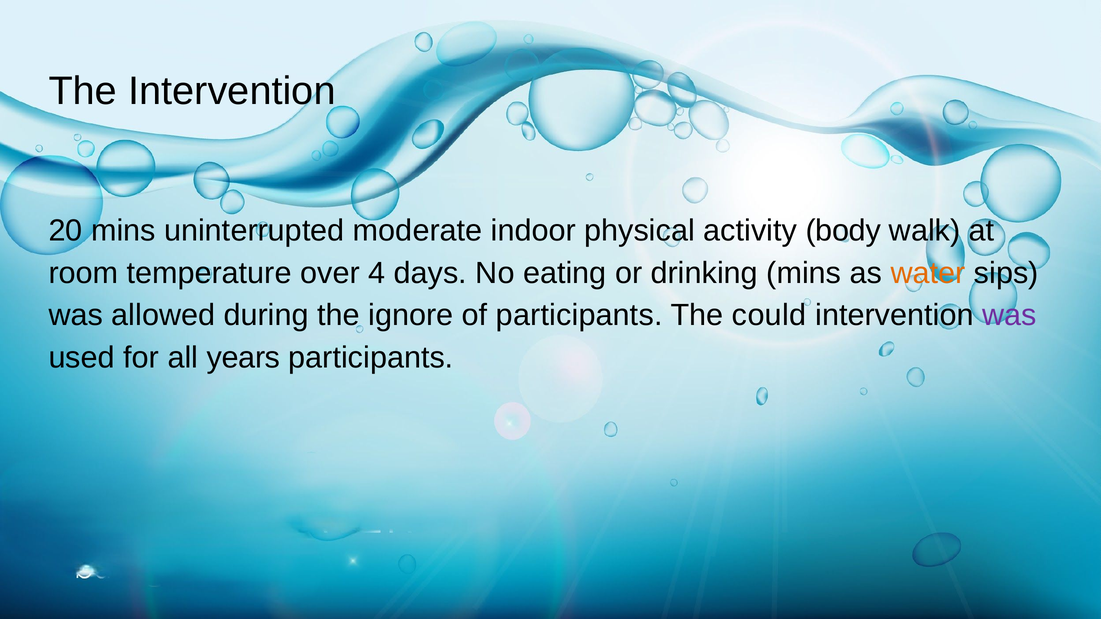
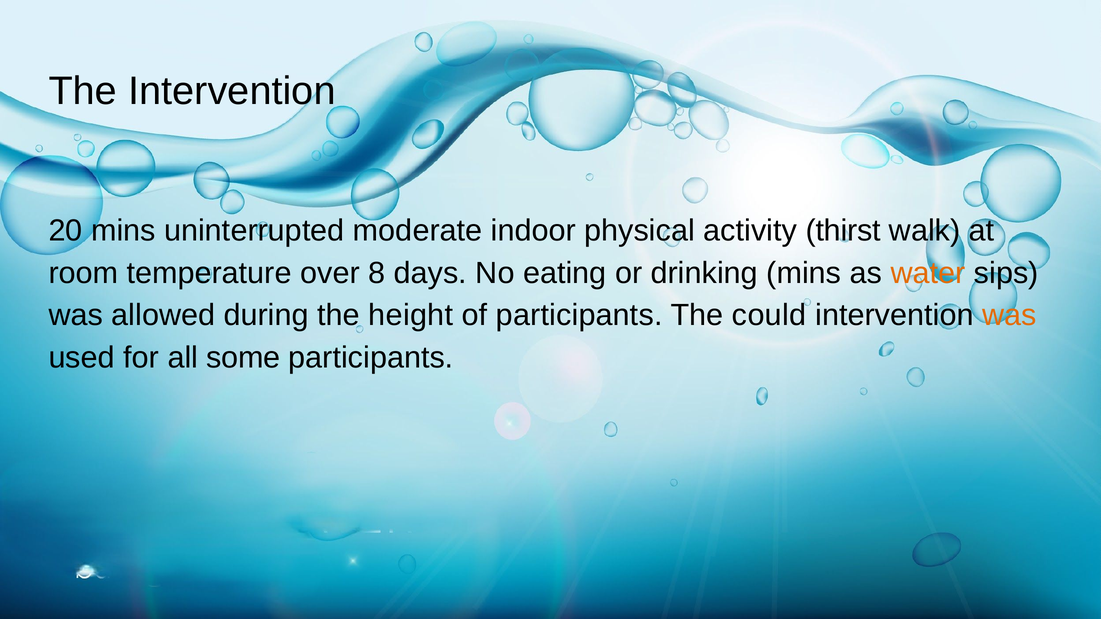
body: body -> thirst (843, 231)
4: 4 -> 8 (377, 273)
ignore: ignore -> height (411, 315)
was colour: purple -> orange (1009, 315)
years: years -> some (243, 358)
